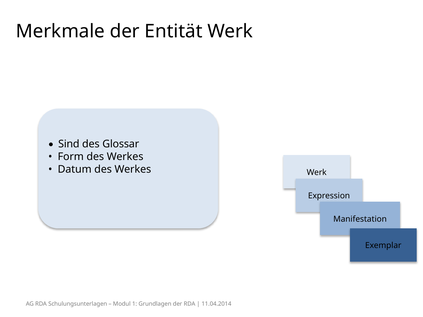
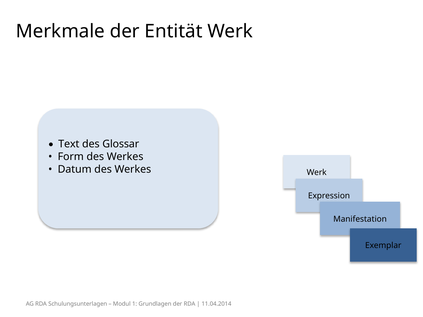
Sind: Sind -> Text (69, 144)
